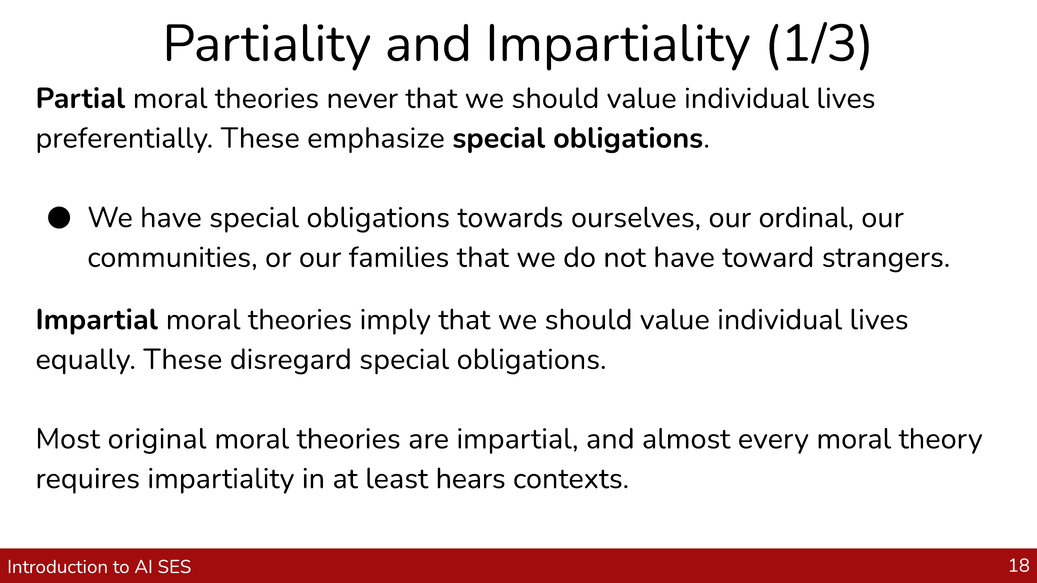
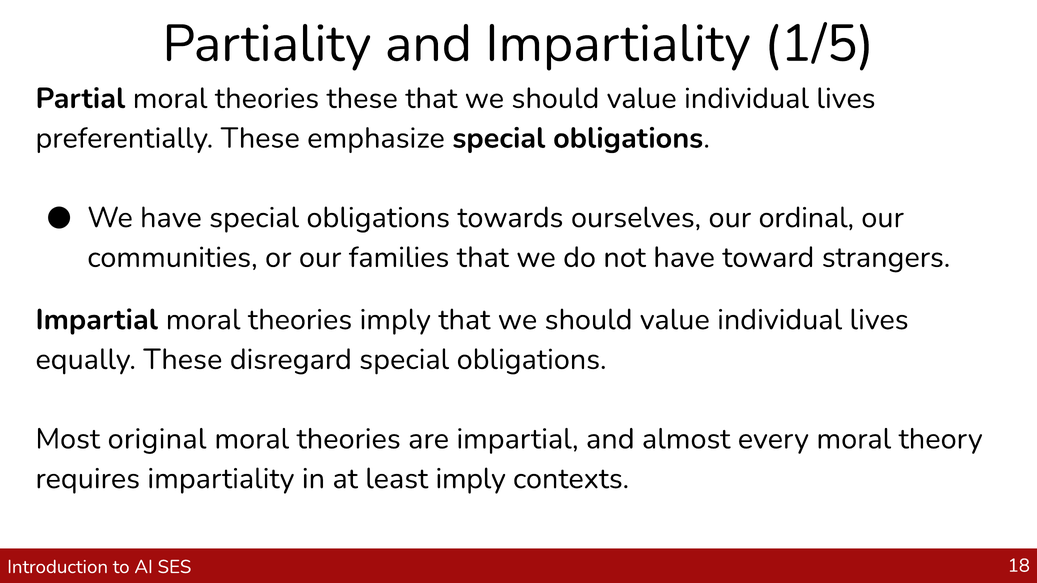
1/3: 1/3 -> 1/5 (819, 44)
theories never: never -> these (362, 98)
least hears: hears -> imply (471, 479)
